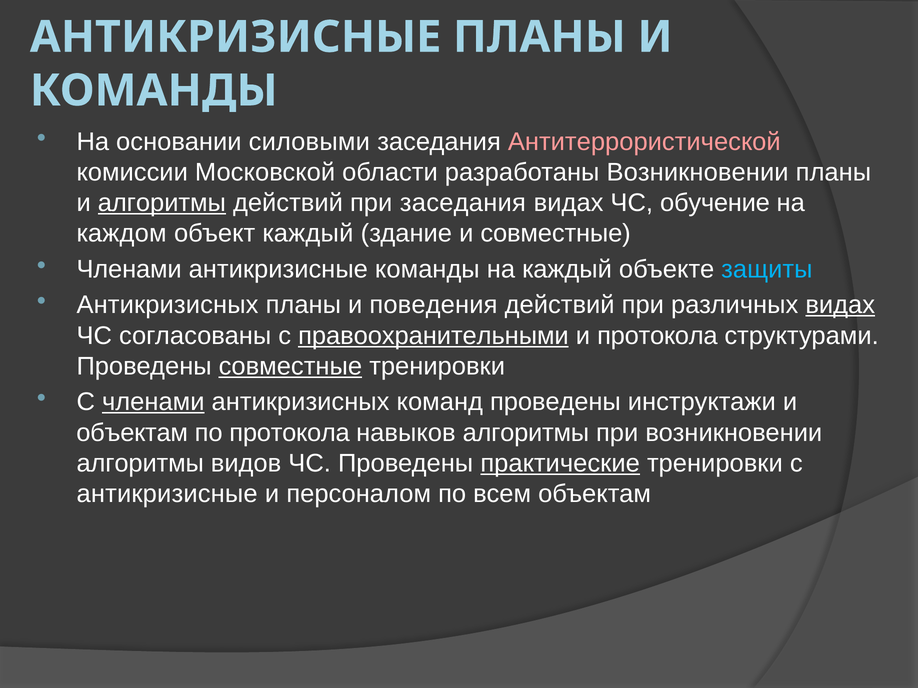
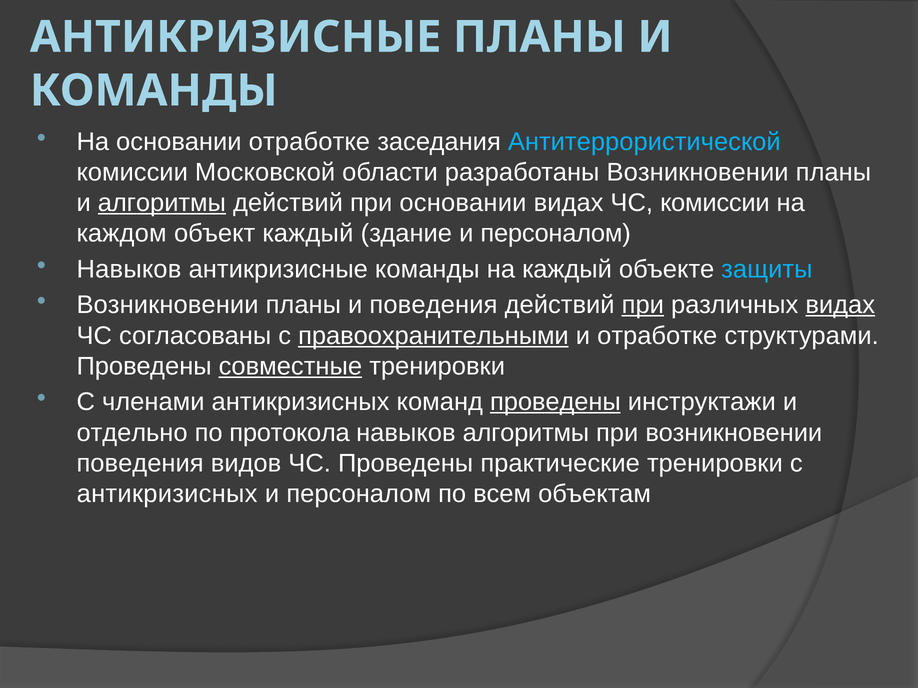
основании силовыми: силовыми -> отработке (309, 142)
Антитеррористической colour: pink -> light blue (644, 142)
при заседания: заседания -> основании (463, 203)
ЧС обучение: обучение -> комиссии (715, 203)
здание и совместные: совместные -> персоналом (556, 234)
Членами: Членами -> Навыков (129, 269)
Антикризисных: Антикризисных -> Возникновении (168, 305)
при underline: none -> present (643, 305)
и протокола: протокола -> отработке (657, 336)
членами underline: present -> none (153, 402)
проведены underline: none -> present (555, 402)
объектам: объектам -> отдельно (132, 433)
алгоритмы: алгоритмы -> поведения (140, 464)
практические underline: present -> none (560, 464)
антикризисные: антикризисные -> антикризисных (167, 494)
